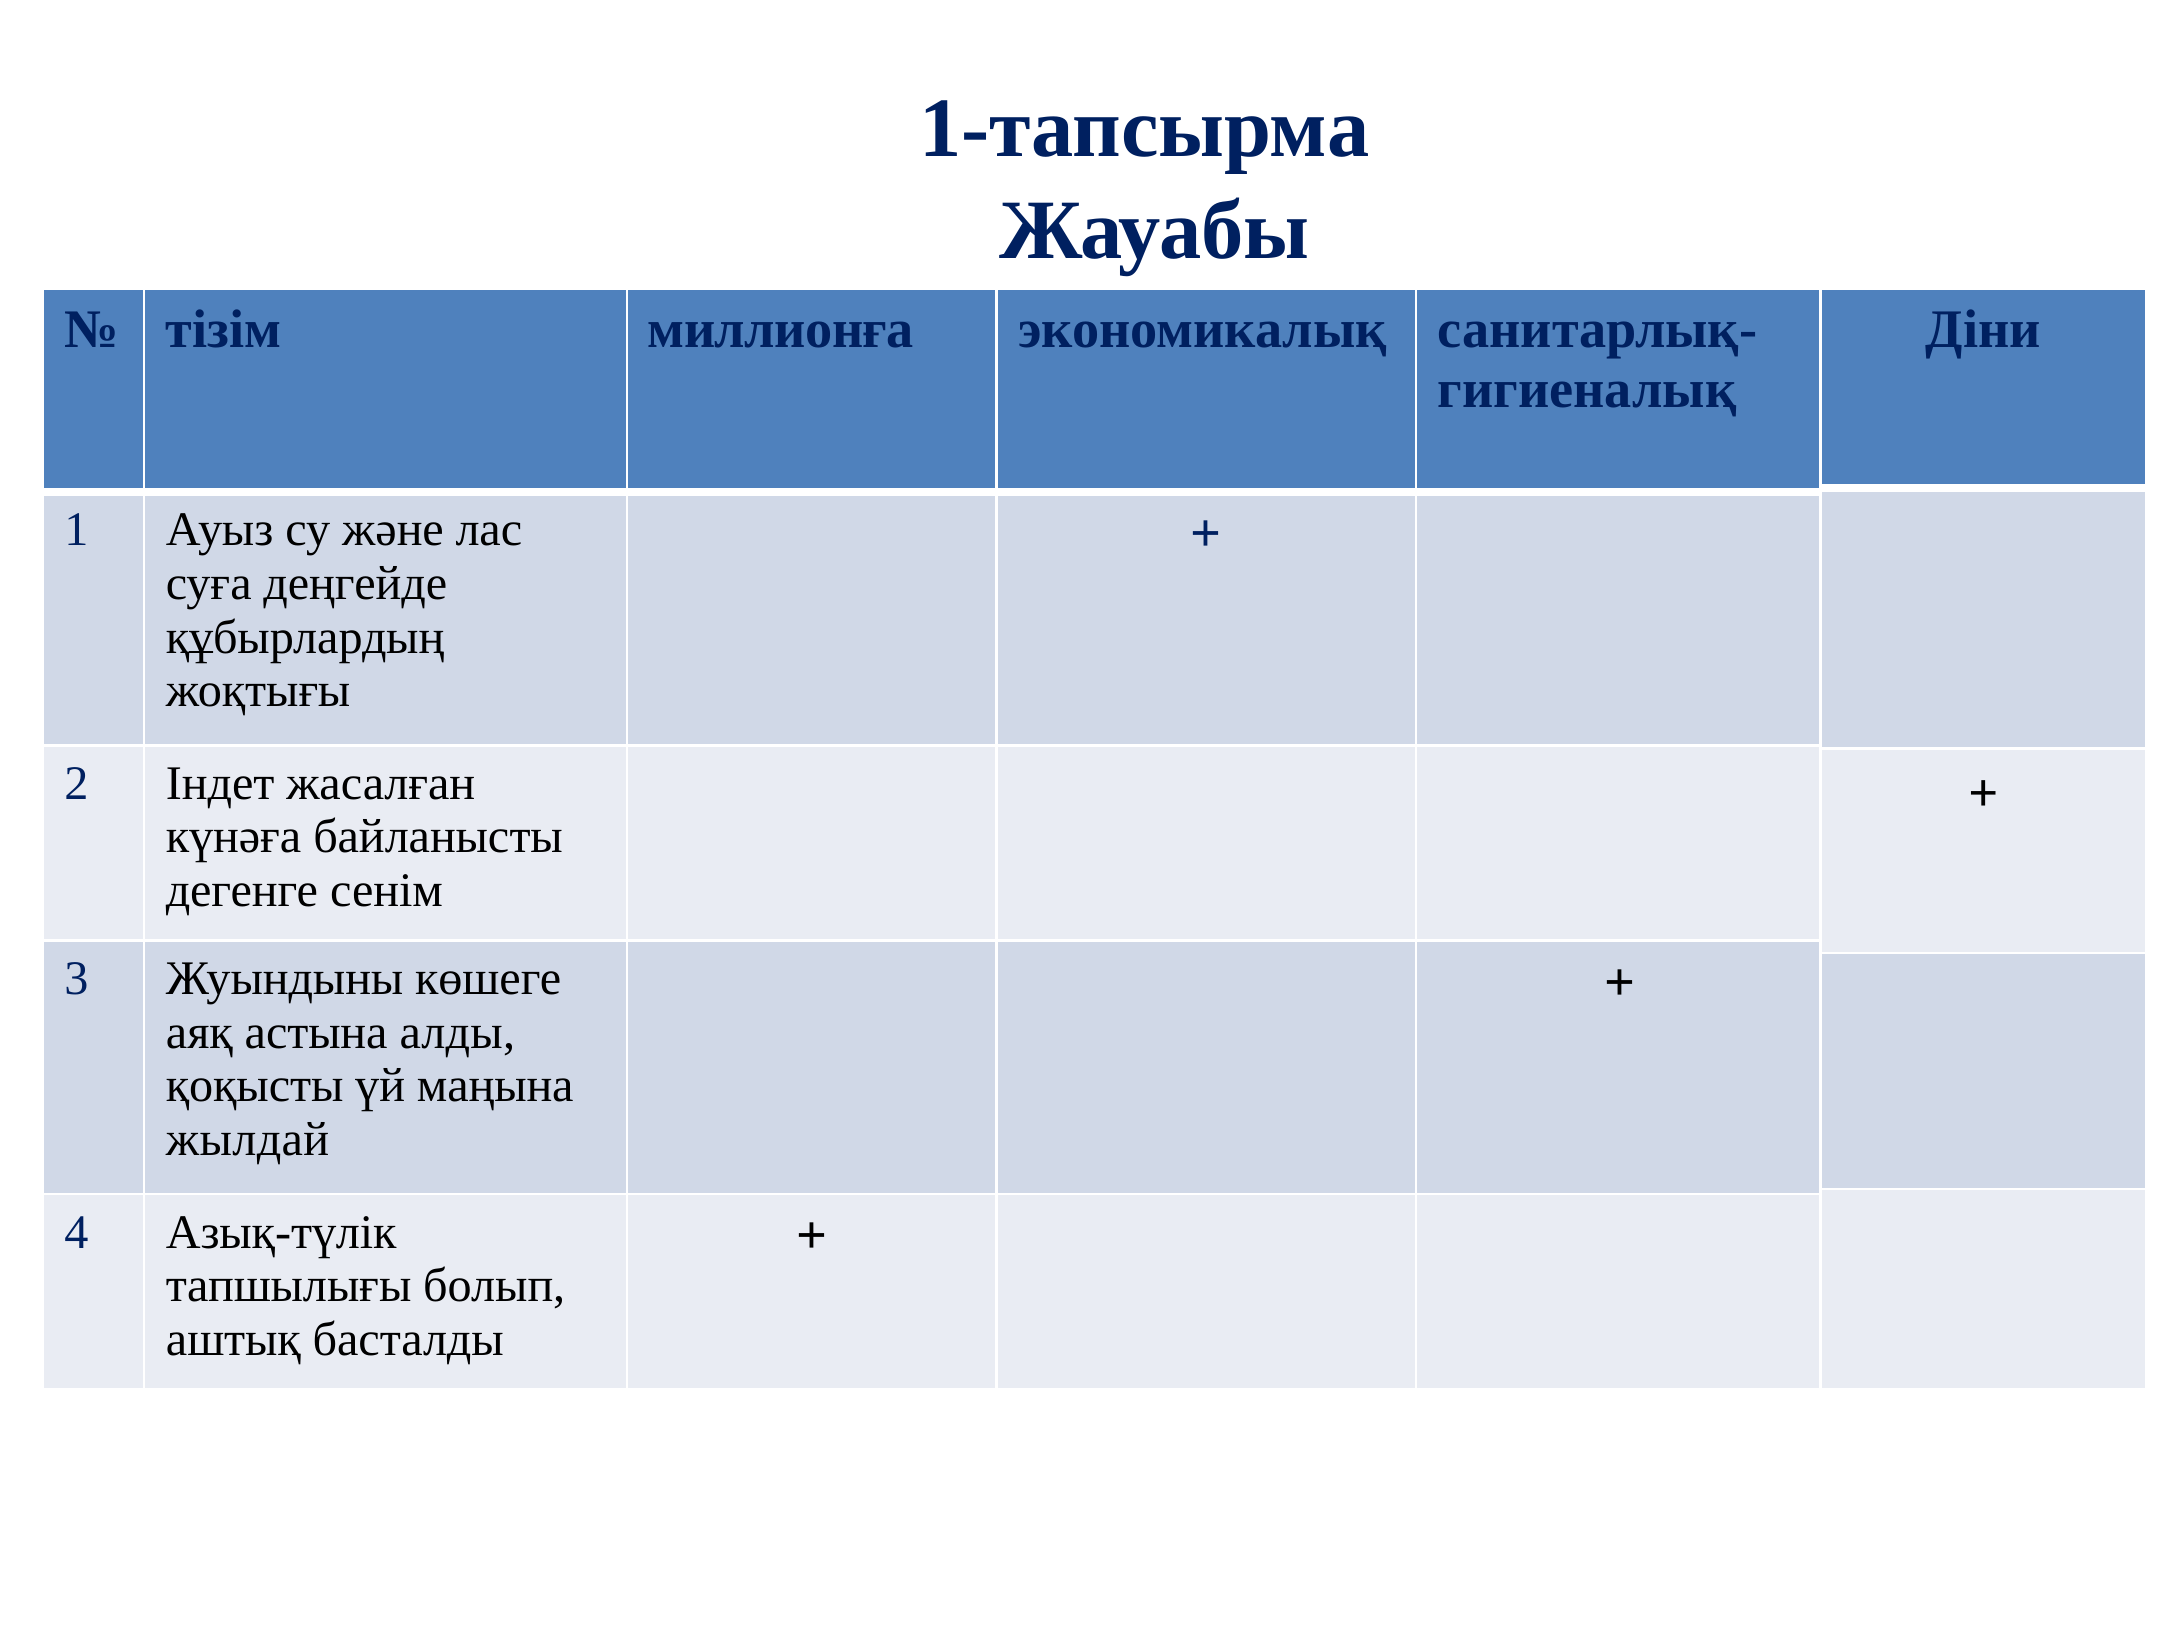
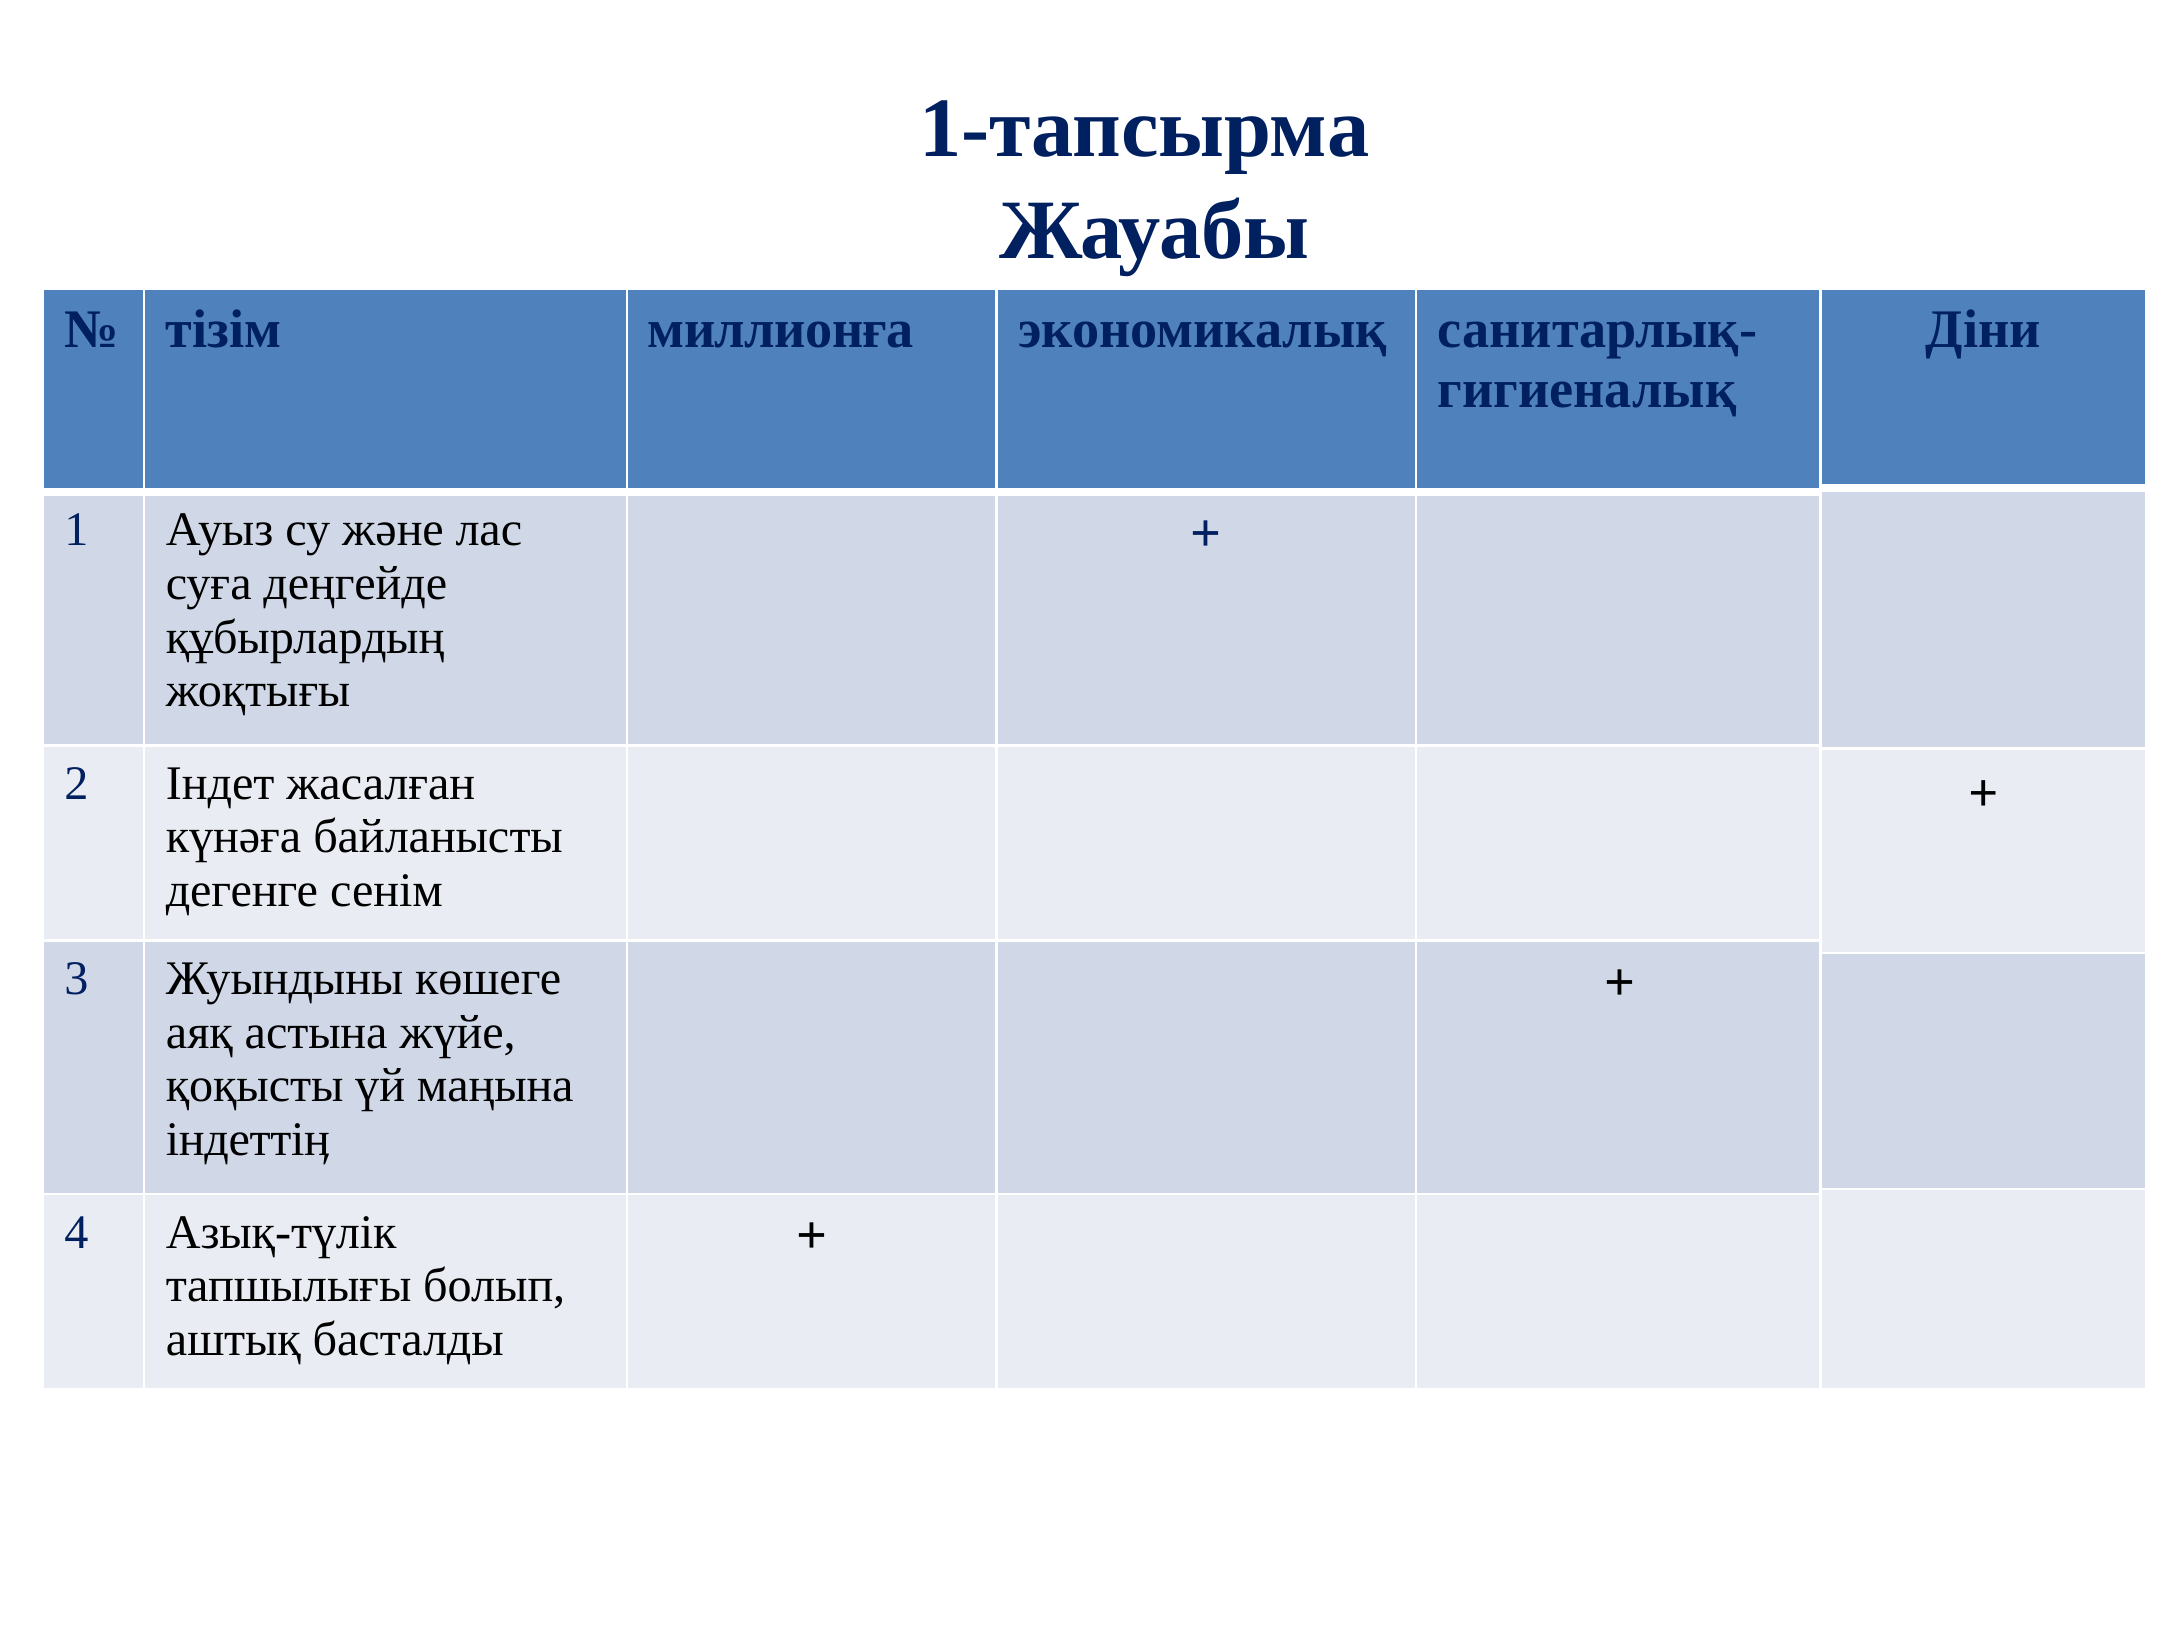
астына алды: алды -> жүйе (458, 1032)
жылдай: жылдай -> індеттіӊ (248, 1139)
